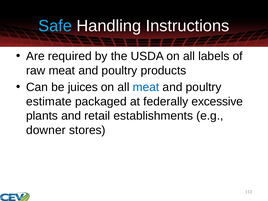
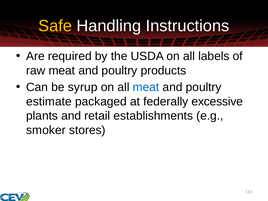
Safe colour: light blue -> yellow (55, 26)
juices: juices -> syrup (83, 87)
downer: downer -> smoker (46, 130)
